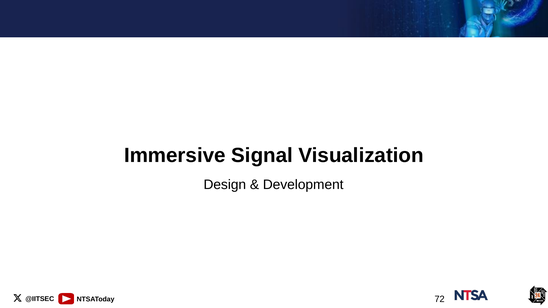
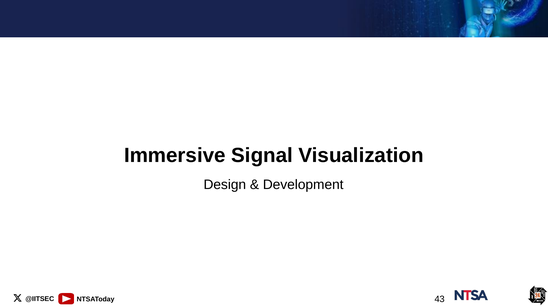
72: 72 -> 43 (440, 299)
